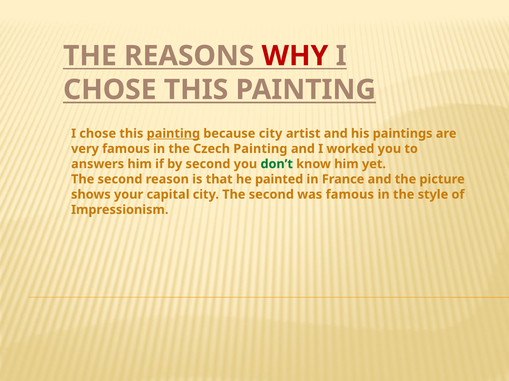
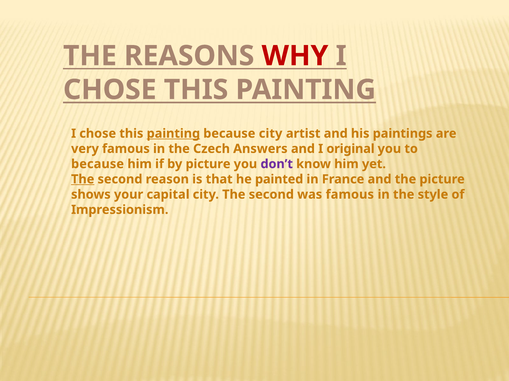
Czech Painting: Painting -> Answers (260, 149)
worked: worked -> original (350, 149)
answers: answers -> because (98, 164)
by second: second -> picture (208, 164)
don’t colour: green -> purple (277, 164)
The underline: none -> present (83, 180)
